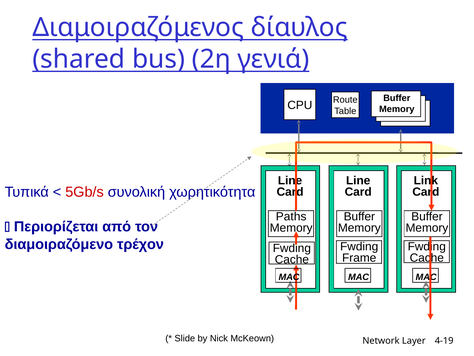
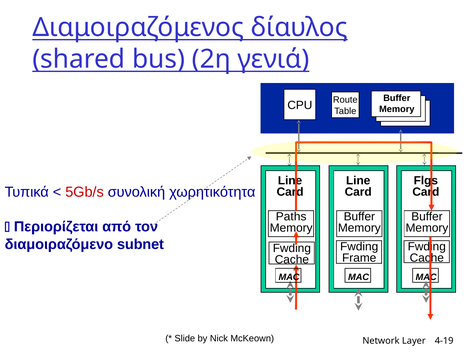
Link: Link -> Flgs (426, 180)
τρέχον: τρέχον -> subnet (140, 244)
